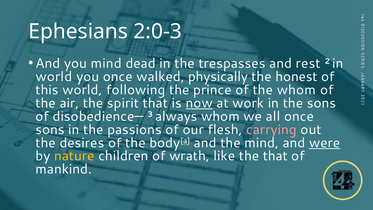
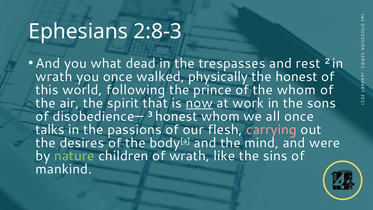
2:0-3: 2:0-3 -> 2:8-3 (158, 31)
you mind: mind -> what (106, 63)
world: world -> wrath (54, 77)
3 always: always -> honest (176, 116)
sons: sons -> talks (50, 129)
were underline: present -> none (325, 143)
nature colour: yellow -> light green (74, 156)
the that: that -> sins (275, 156)
